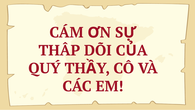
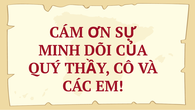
THẤP: THẤP -> MINH (59, 50)
